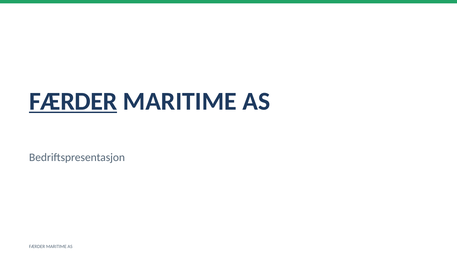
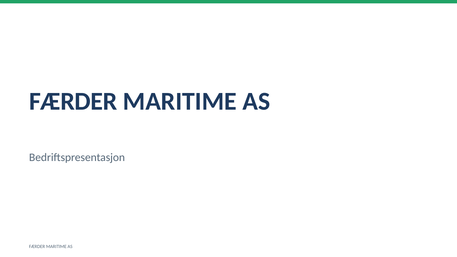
FÆRDER underline: present -> none (73, 101)
